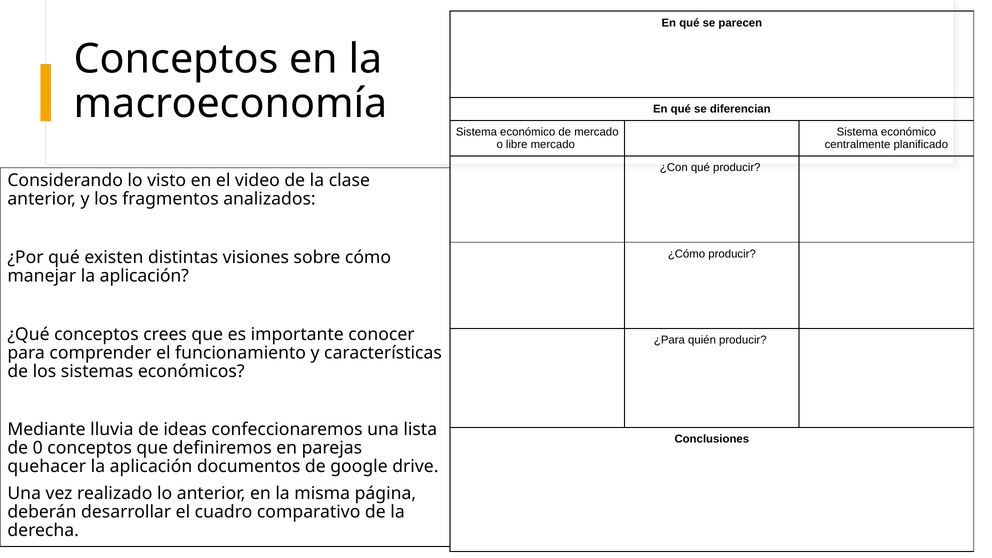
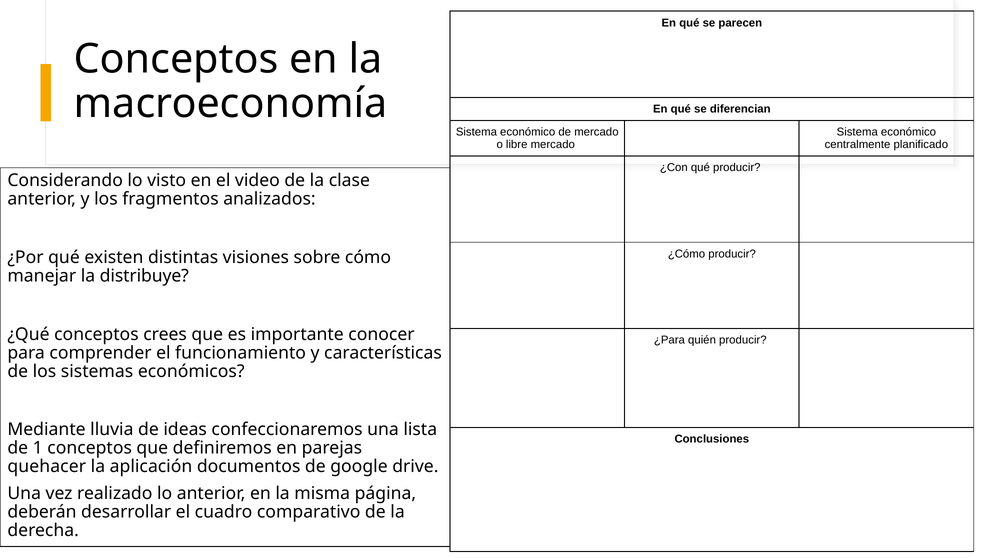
manejar la aplicación: aplicación -> distribuye (144, 276)
0: 0 -> 1 (38, 448)
